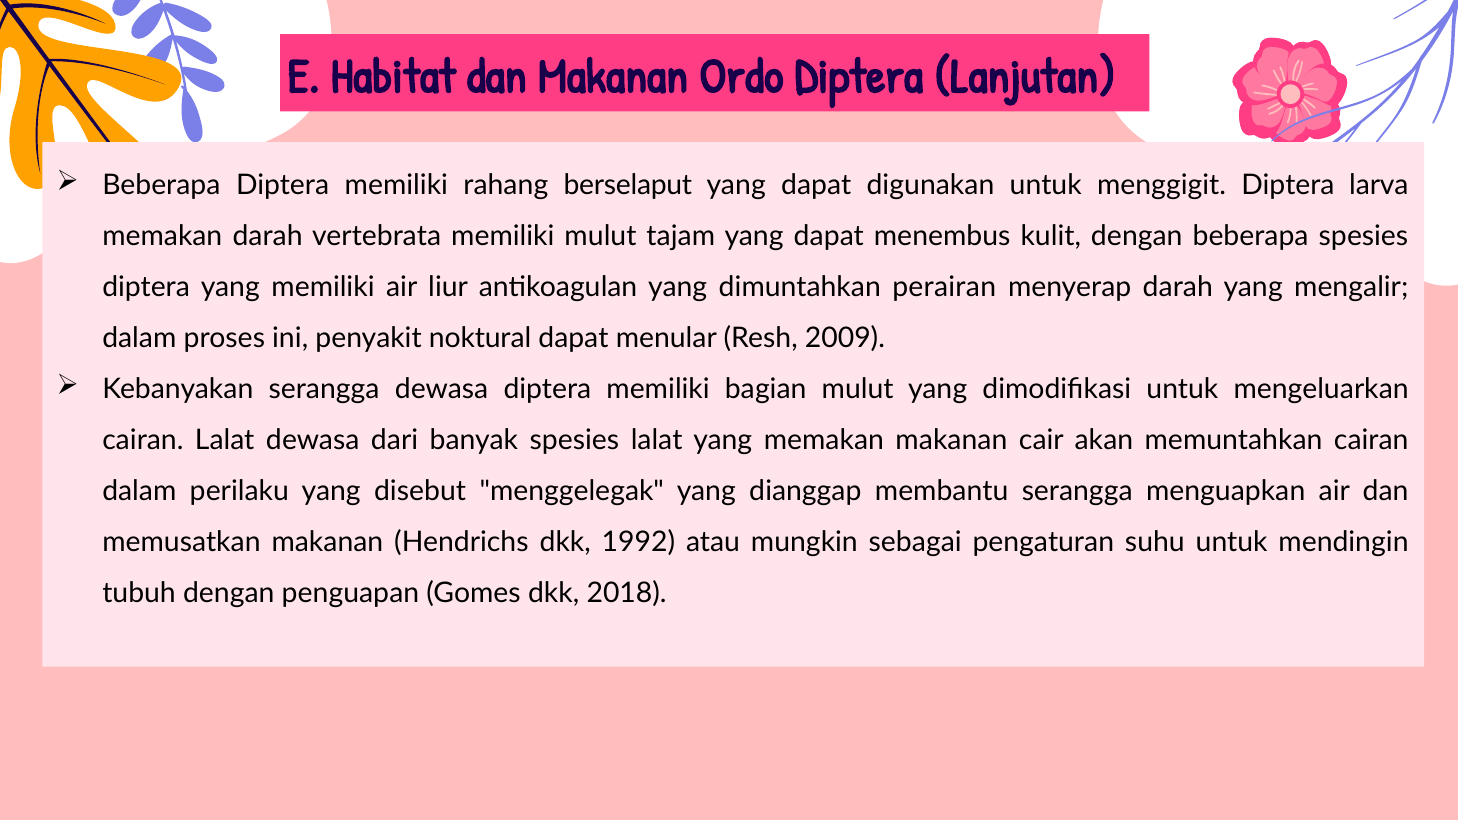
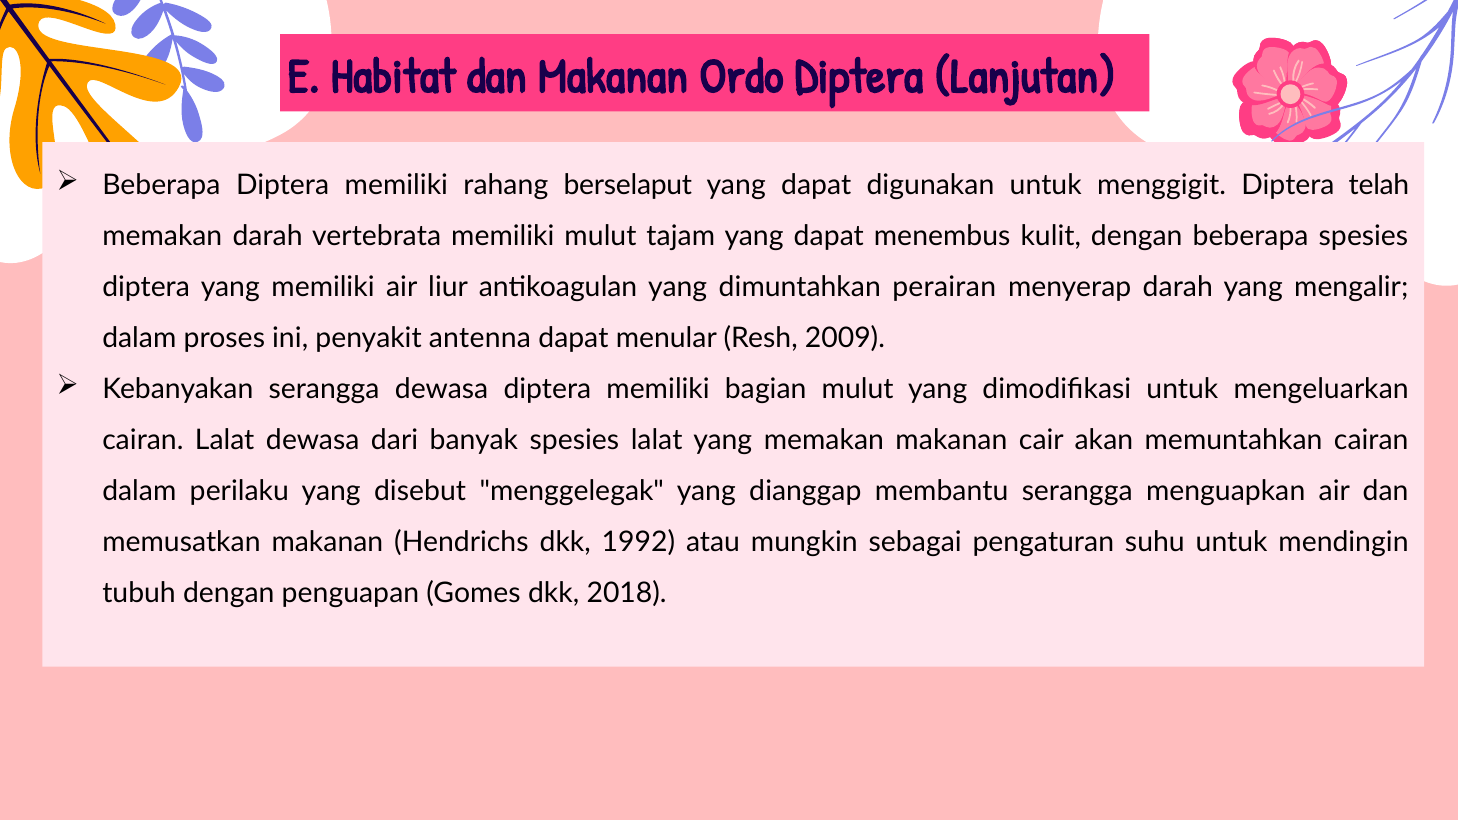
larva: larva -> telah (1379, 185)
noktural: noktural -> antenna (480, 338)
